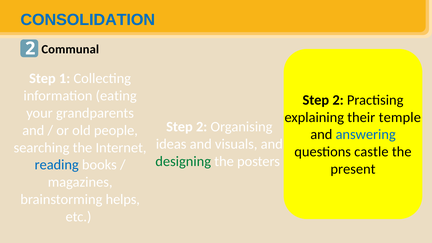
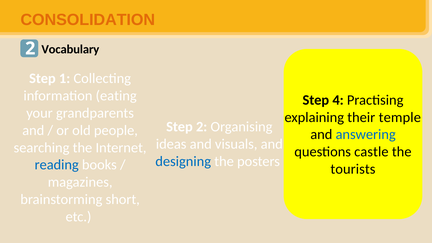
CONSOLIDATION colour: blue -> orange (88, 20)
Communal: Communal -> Vocabulary (70, 49)
2: 2 -> 4 (338, 100)
designing colour: green -> blue (183, 161)
present: present -> tourists (353, 169)
helps: helps -> short (123, 199)
